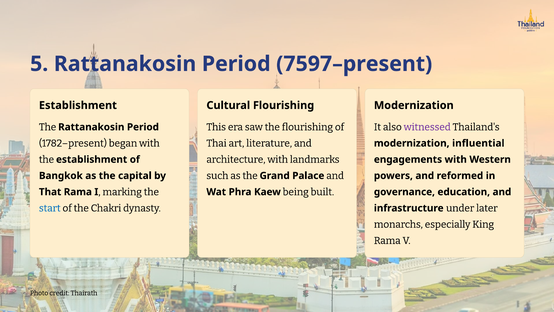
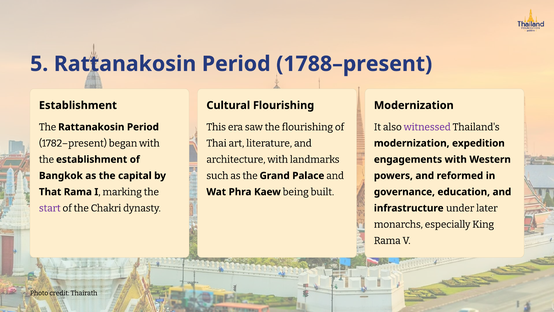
7597–present: 7597–present -> 1788–present (354, 64)
influential: influential -> expedition (478, 143)
start colour: blue -> purple (50, 208)
